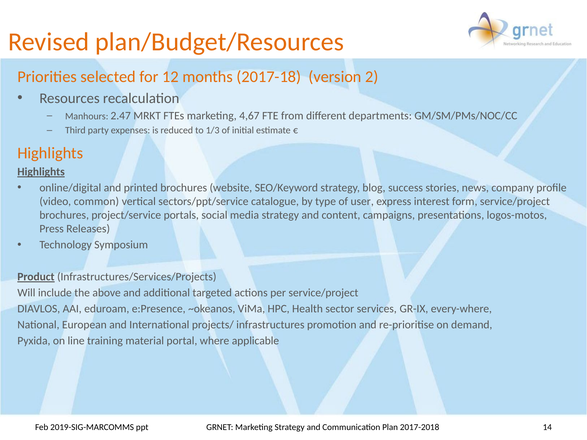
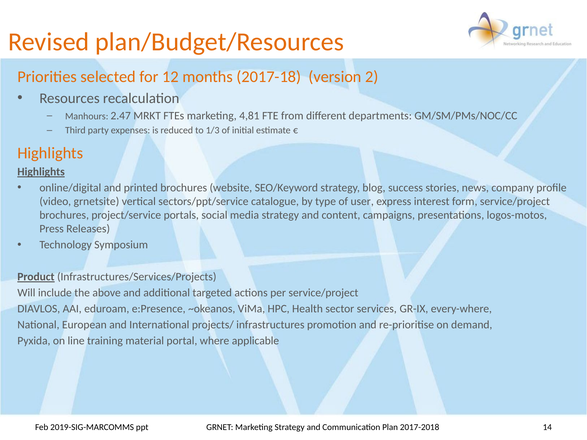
4,67: 4,67 -> 4,81 (249, 116)
common: common -> grnetsite (96, 202)
